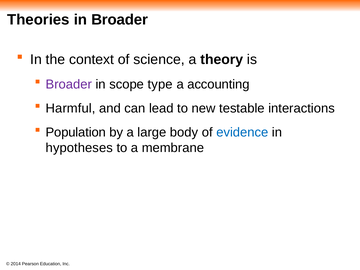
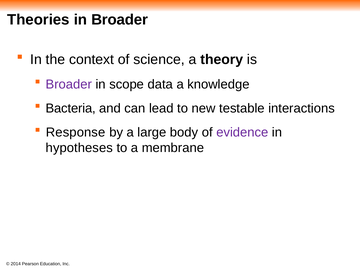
type: type -> data (160, 84)
accounting: accounting -> knowledge (218, 84)
Harmful: Harmful -> Bacteria (71, 108)
Population: Population -> Response (76, 132)
evidence colour: blue -> purple (242, 132)
